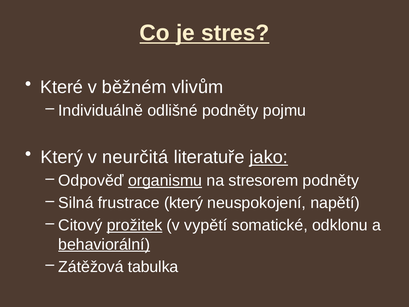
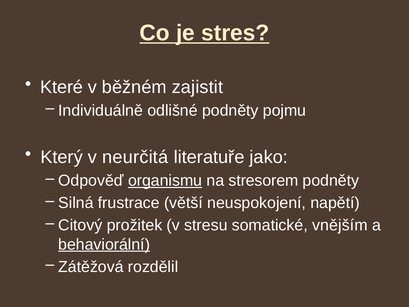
vlivům: vlivům -> zajistit (197, 87)
jako underline: present -> none (269, 157)
frustrace který: který -> větší (183, 203)
prožitek underline: present -> none (135, 225)
vypětí: vypětí -> stresu (206, 225)
odklonu: odklonu -> vnějším (340, 225)
tabulka: tabulka -> rozdělil (153, 267)
